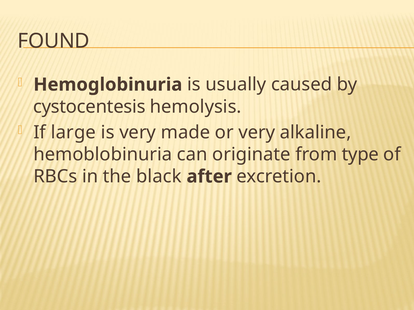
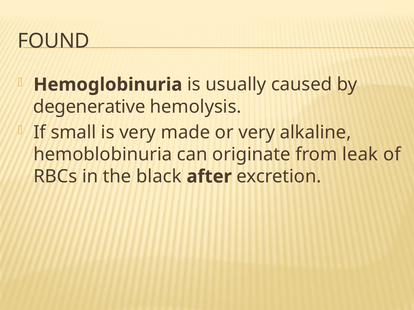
cystocentesis: cystocentesis -> degenerative (89, 107)
large: large -> small (73, 133)
type: type -> leak (360, 155)
